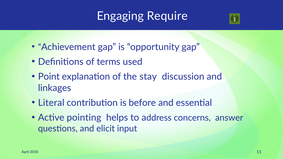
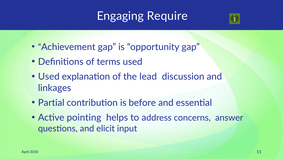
Point: Point -> Used (49, 77)
stay: stay -> lead (148, 77)
Literal: Literal -> Partial (51, 103)
